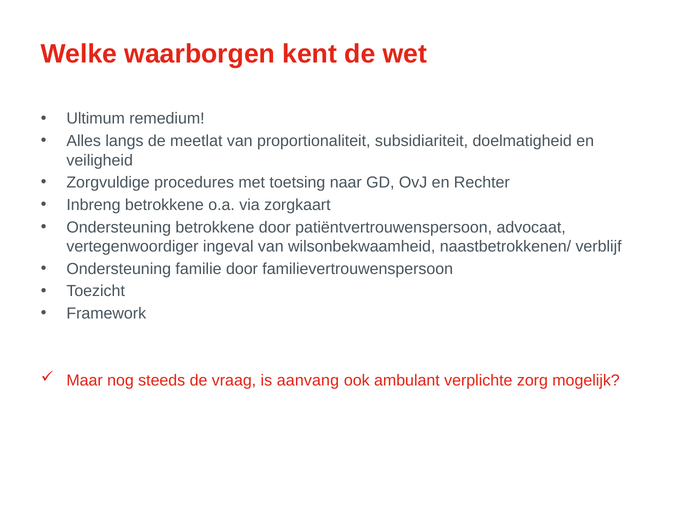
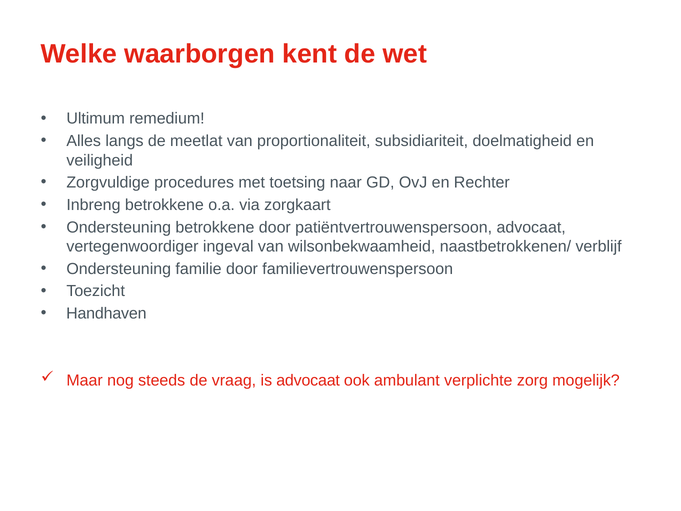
Framework: Framework -> Handhaven (106, 313)
is aanvang: aanvang -> advocaat (308, 380)
